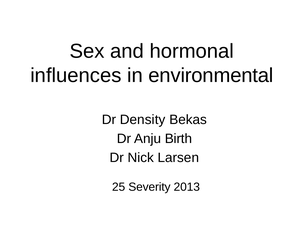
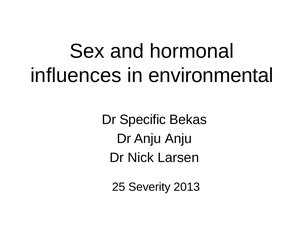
Density: Density -> Specific (143, 120)
Anju Birth: Birth -> Anju (178, 139)
